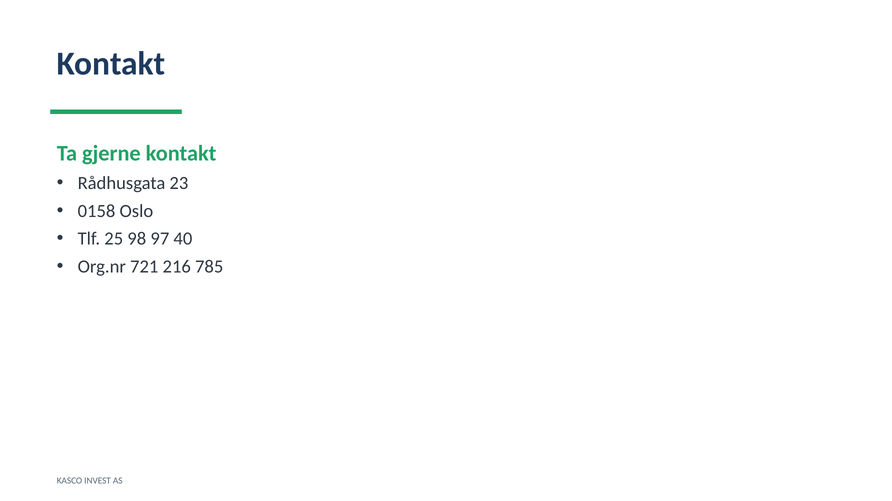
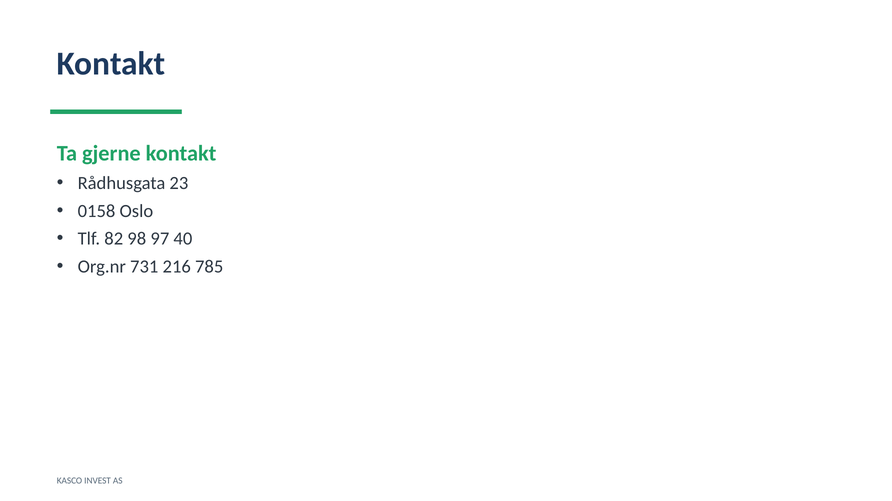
25: 25 -> 82 (114, 239)
721: 721 -> 731 (144, 267)
